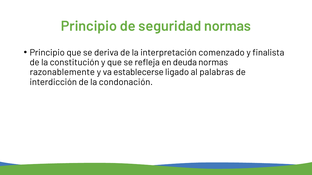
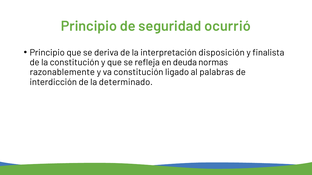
seguridad normas: normas -> ocurrió (227, 26)
comenzado: comenzado -> disposición (222, 53)
va establecerse: establecerse -> constitución (138, 72)
condonación: condonación -> determinado (126, 82)
